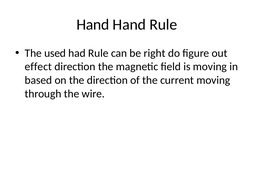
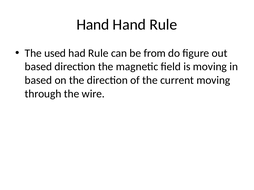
right: right -> from (155, 53)
effect: effect -> based (38, 67)
